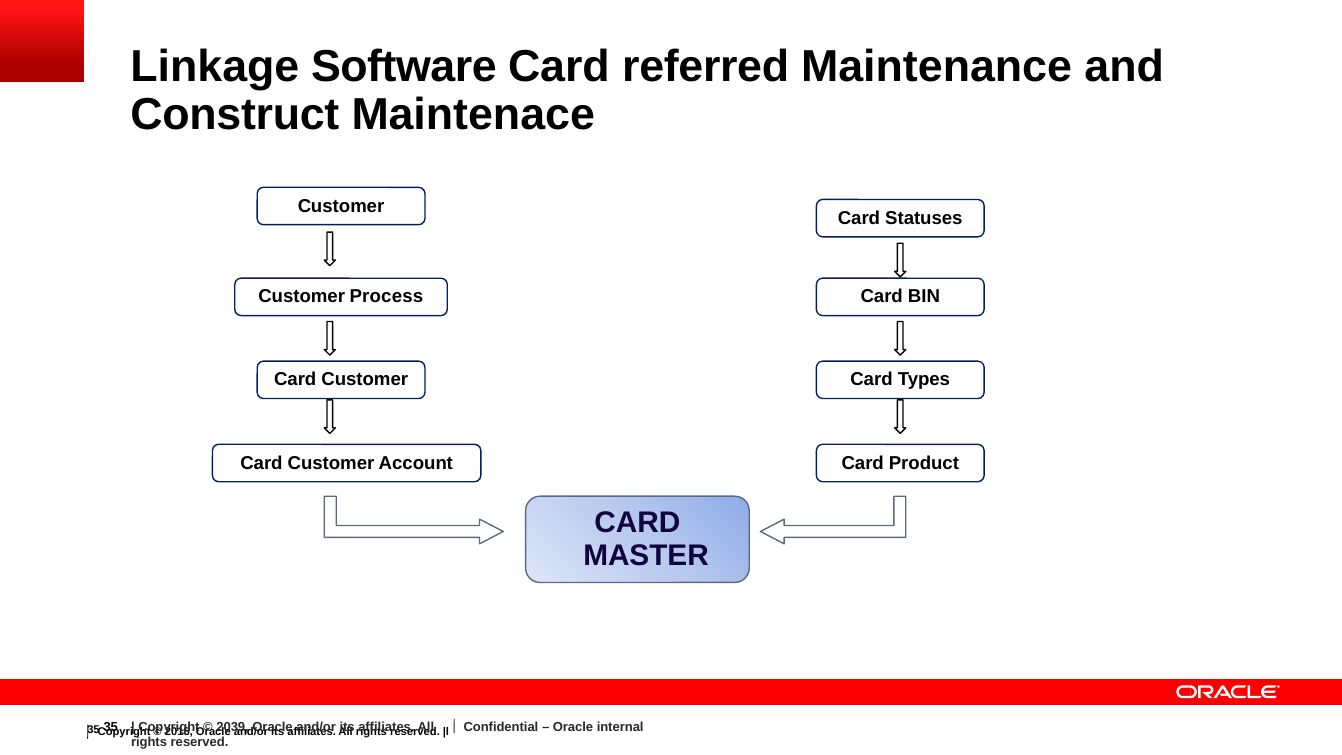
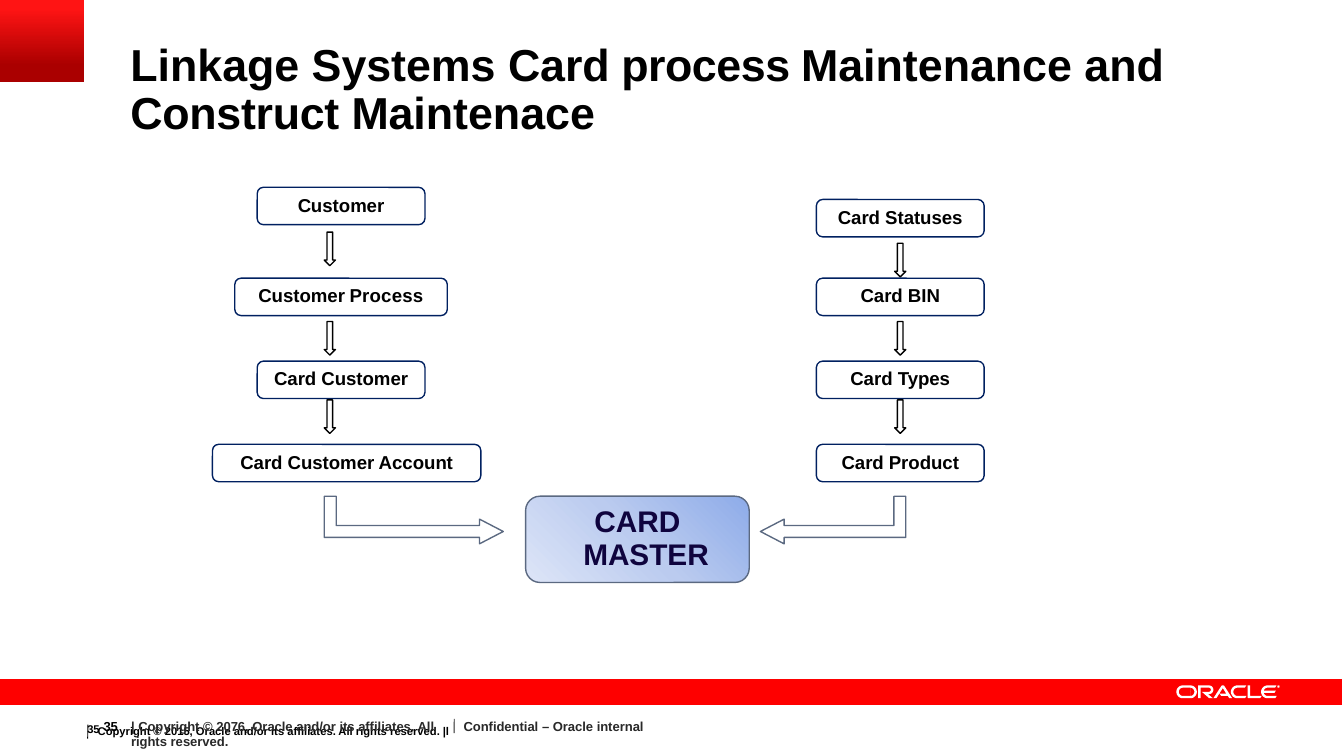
Software: Software -> Systems (404, 67)
Card referred: referred -> process (706, 67)
2039: 2039 -> 2076 (233, 727)
